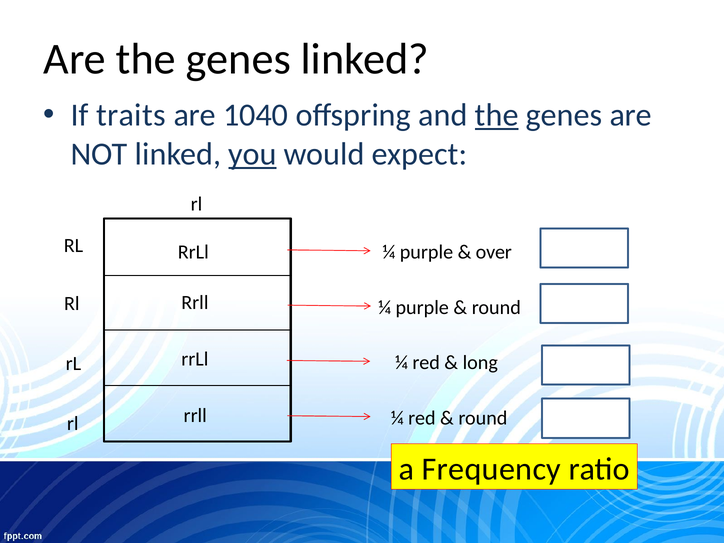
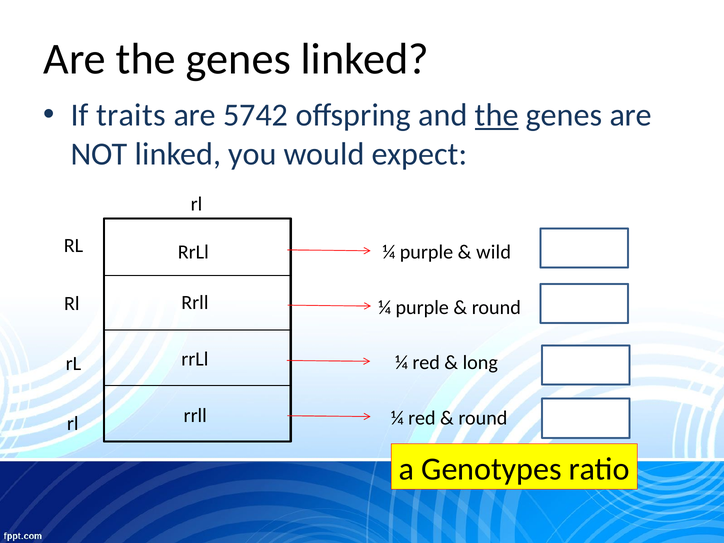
1040: 1040 -> 5742 (256, 115)
you underline: present -> none (252, 154)
over: over -> wild (494, 252)
Frequency: Frequency -> Genotypes (492, 469)
